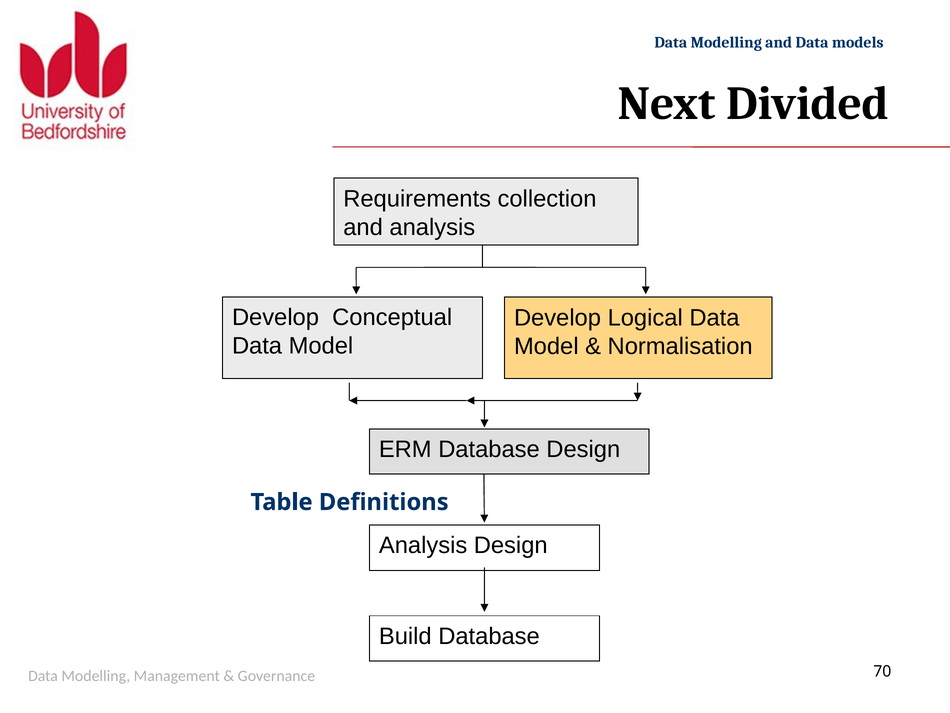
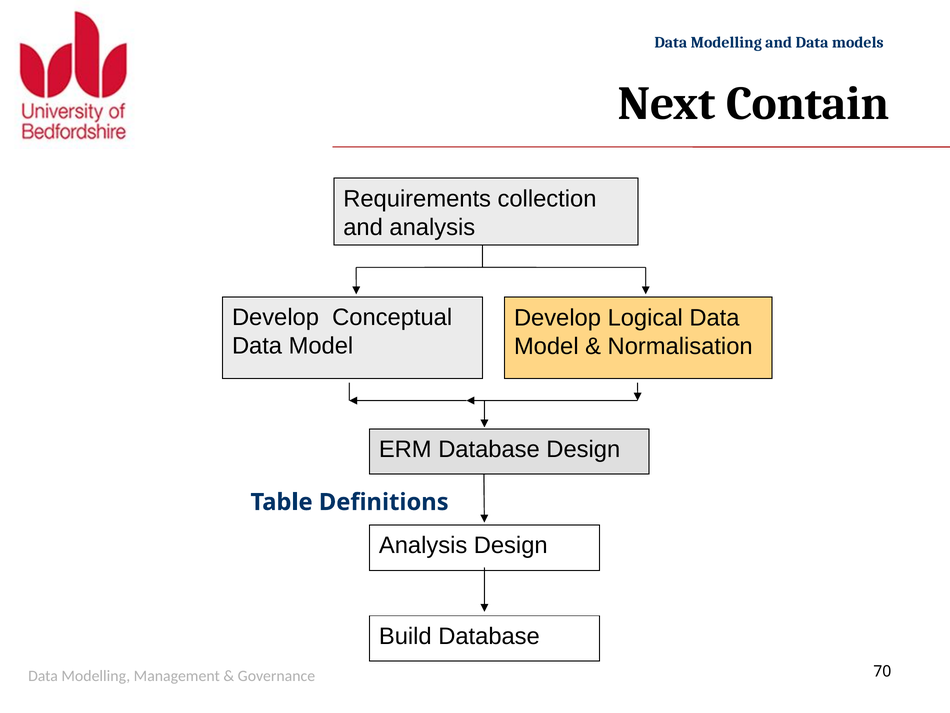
Divided: Divided -> Contain (808, 103)
